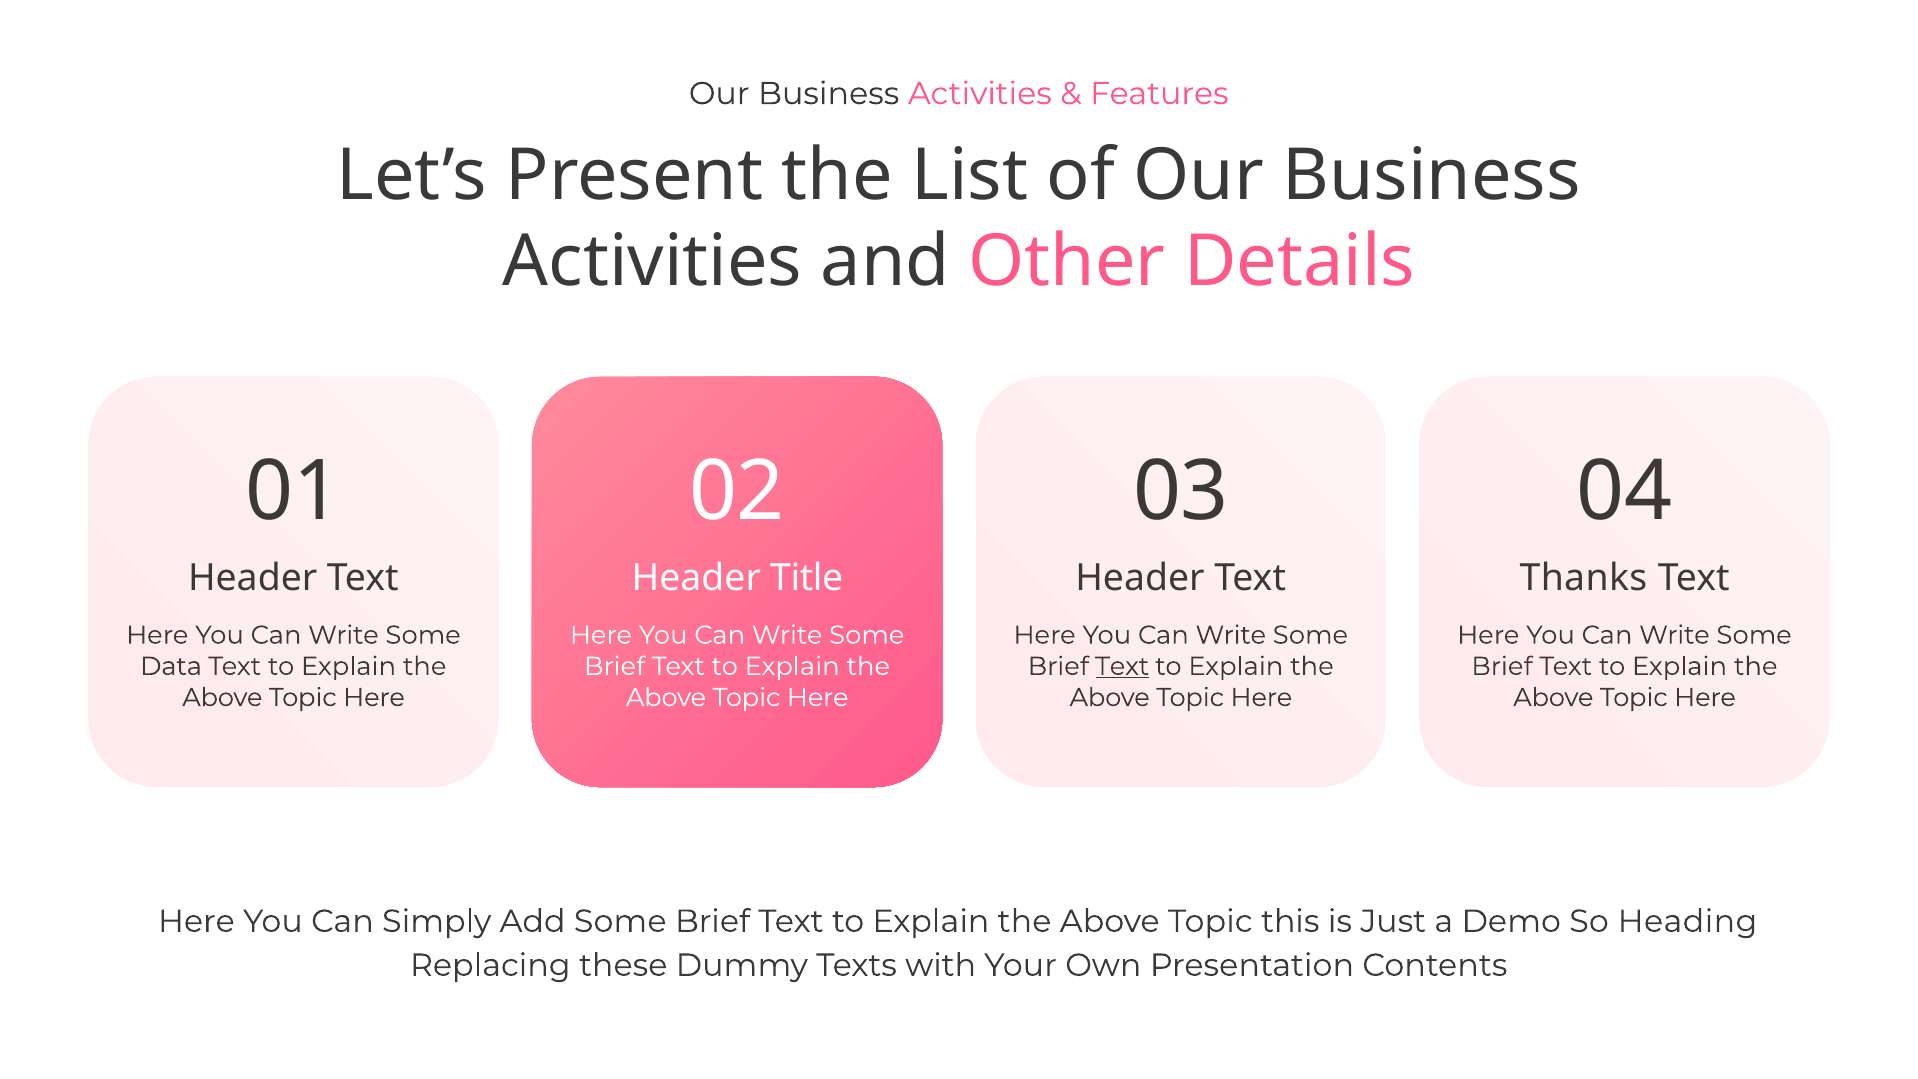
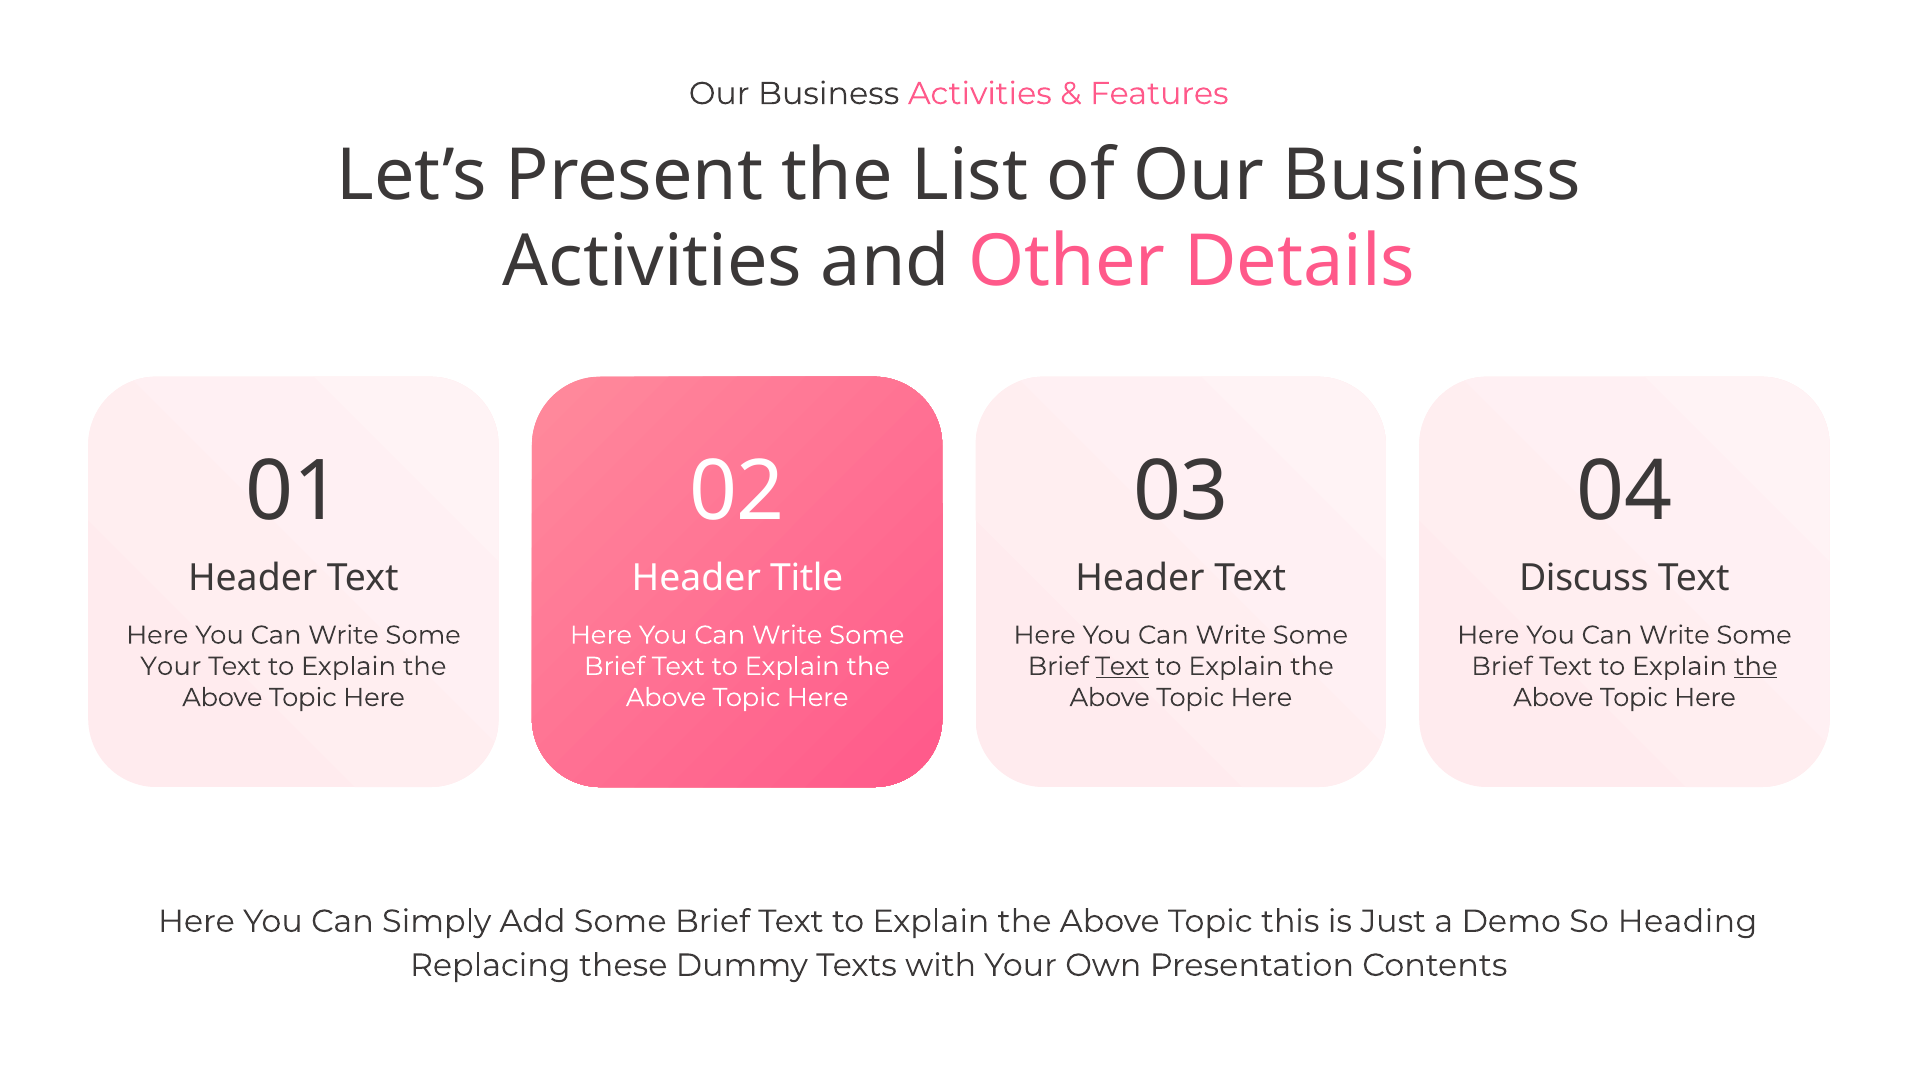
Thanks: Thanks -> Discuss (1584, 578)
Data: Data -> Your (171, 666)
the underline: none -> present (1756, 666)
